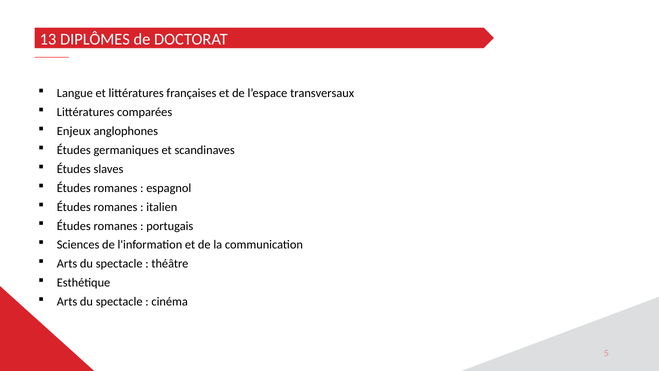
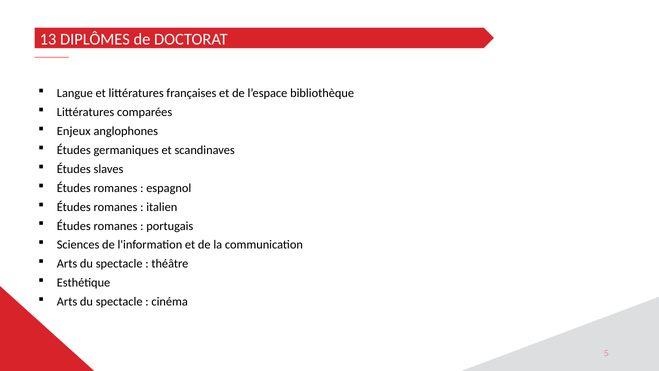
transversaux: transversaux -> bibliothèque (322, 93)
